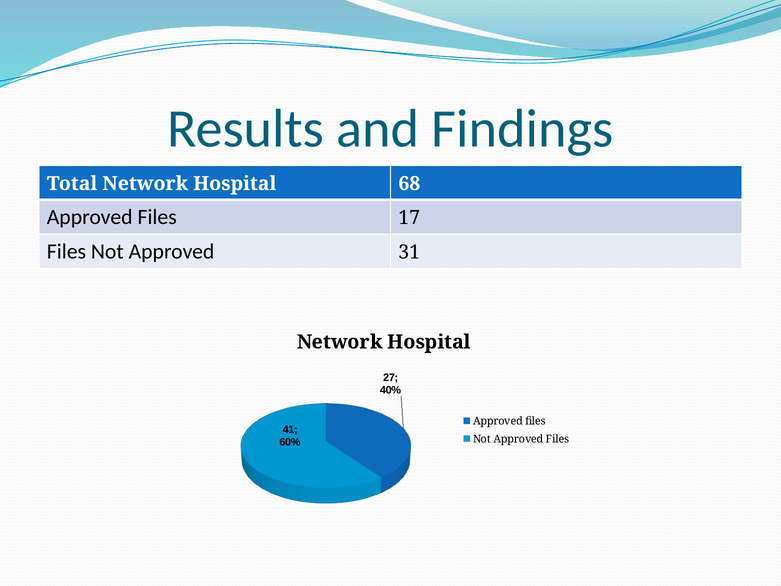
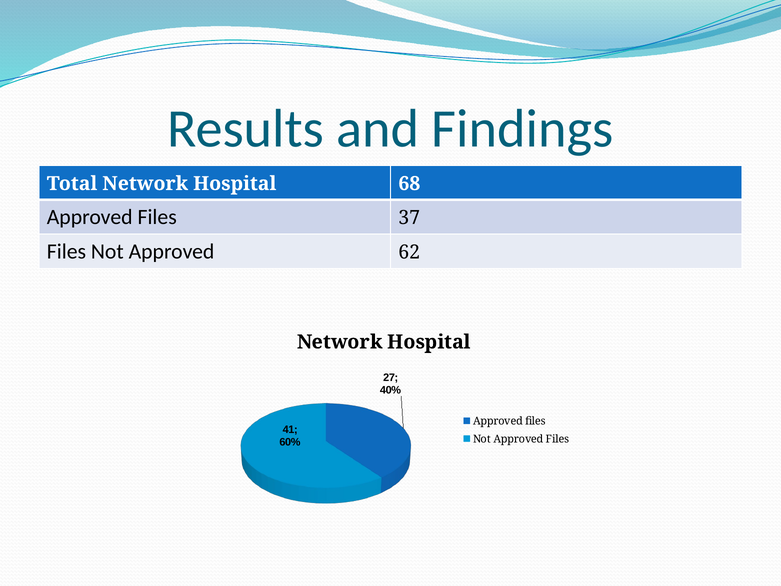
17: 17 -> 37 (409, 218)
31: 31 -> 62 (409, 252)
